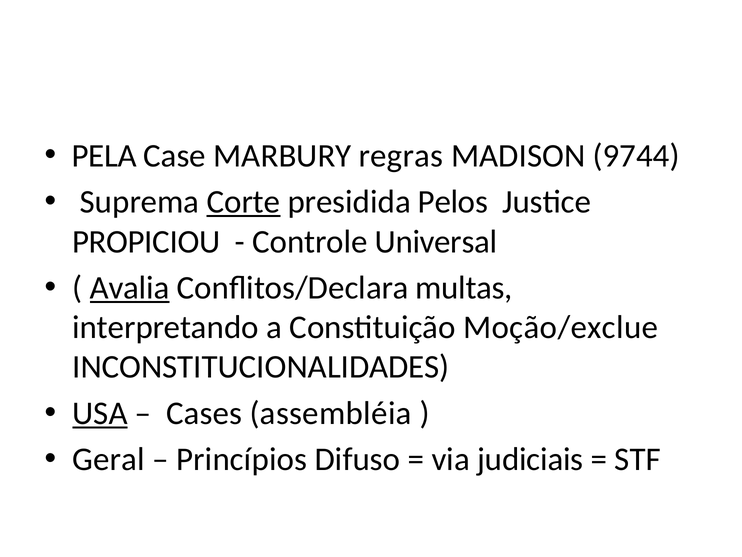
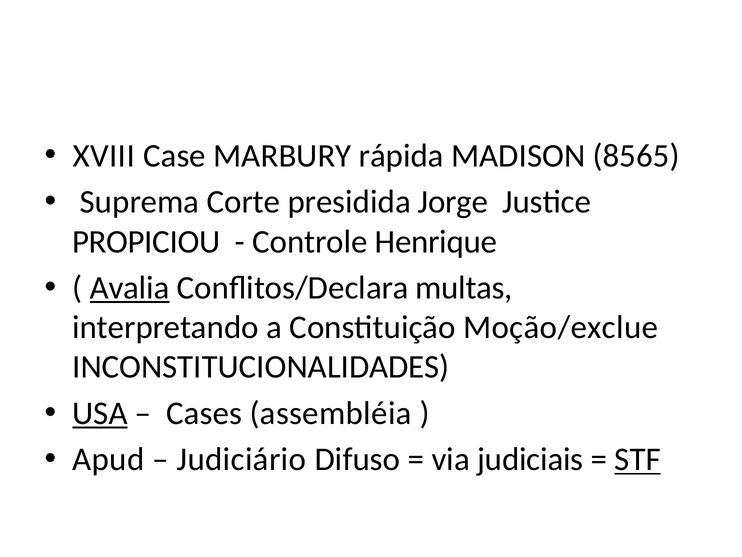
PELA: PELA -> XVIII (104, 156)
regras: regras -> rápida (401, 156)
9744: 9744 -> 8565 (636, 156)
Corte underline: present -> none (243, 202)
Pelos: Pelos -> Jorge (453, 202)
Universal: Universal -> Henrique (436, 241)
Geral: Geral -> Apud (108, 459)
Princípios: Princípios -> Judiciário (242, 459)
STF underline: none -> present (638, 459)
